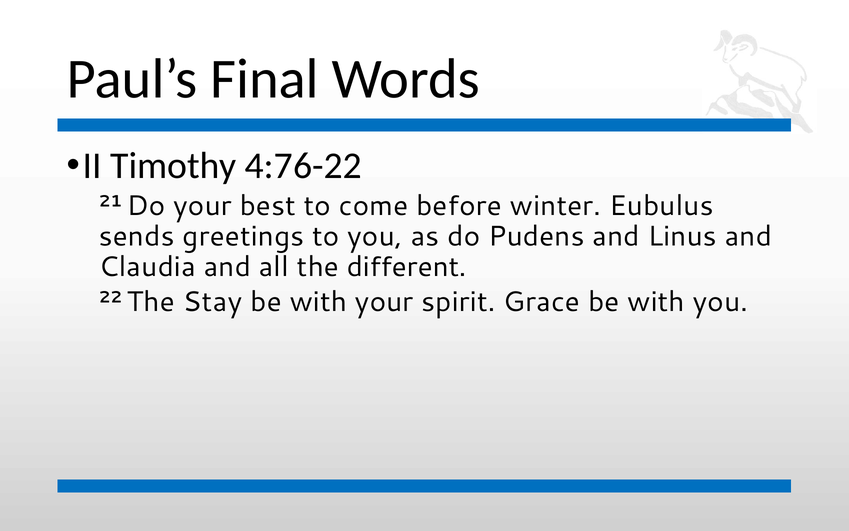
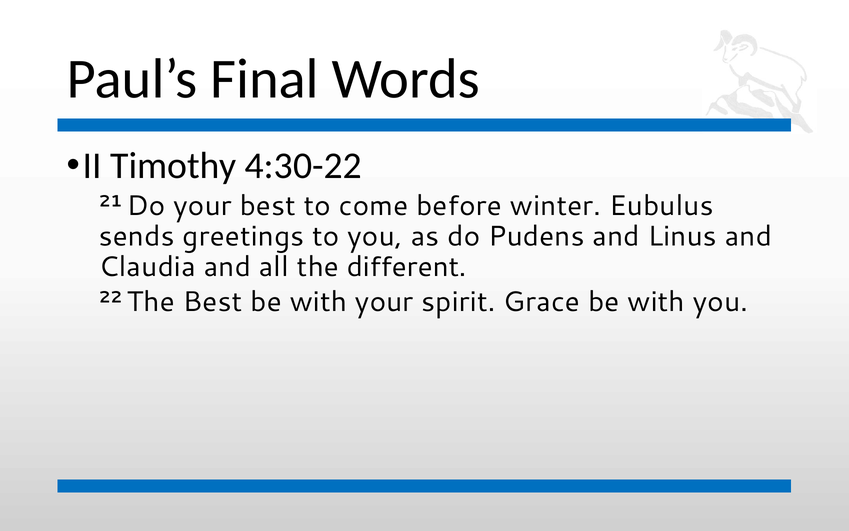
4:76-22: 4:76-22 -> 4:30-22 (303, 166)
The Stay: Stay -> Best (212, 302)
